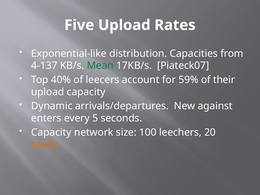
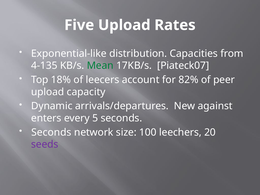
4-137: 4-137 -> 4-135 (44, 66)
40%: 40% -> 18% (61, 80)
59%: 59% -> 82% (188, 80)
their: their -> peer (224, 80)
Capacity: Capacity -> Seconds (51, 132)
seeds colour: orange -> purple (45, 144)
